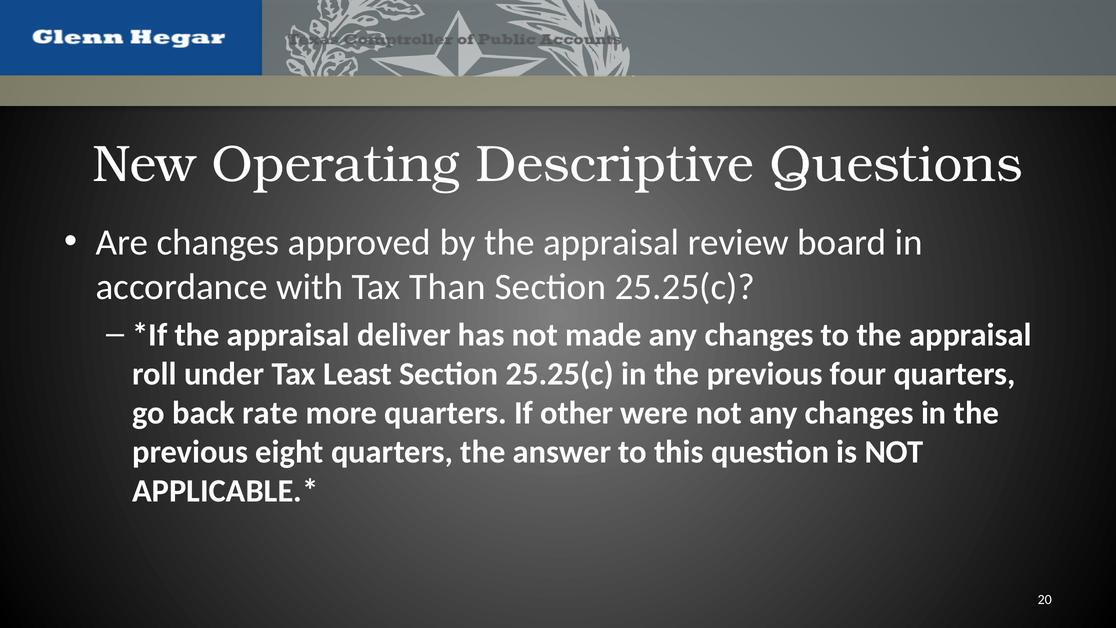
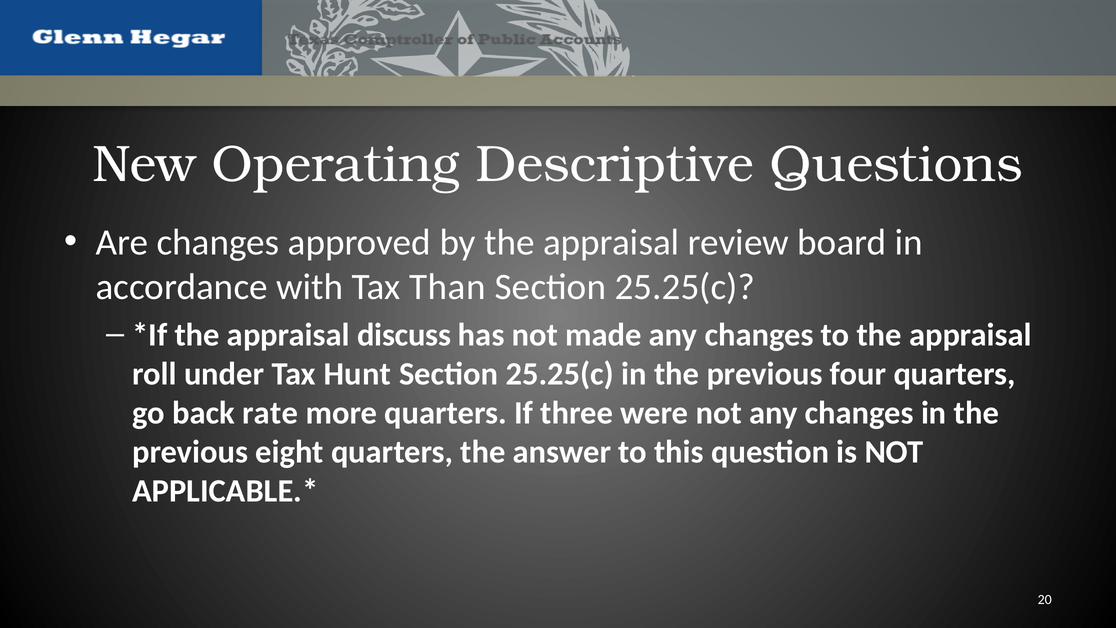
deliver: deliver -> discuss (404, 335)
Least: Least -> Hunt (357, 374)
other: other -> three (577, 413)
